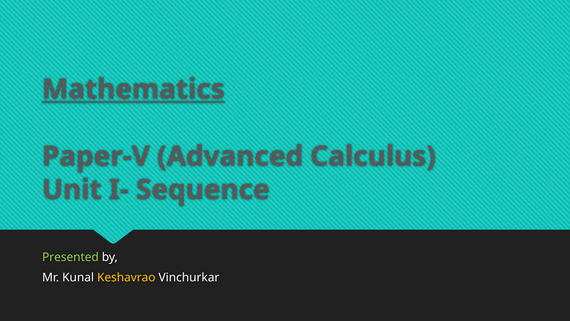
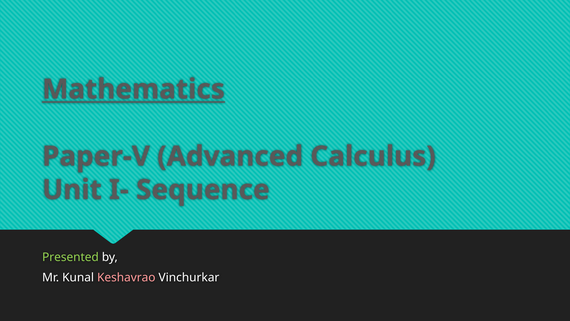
Keshavrao colour: yellow -> pink (126, 277)
